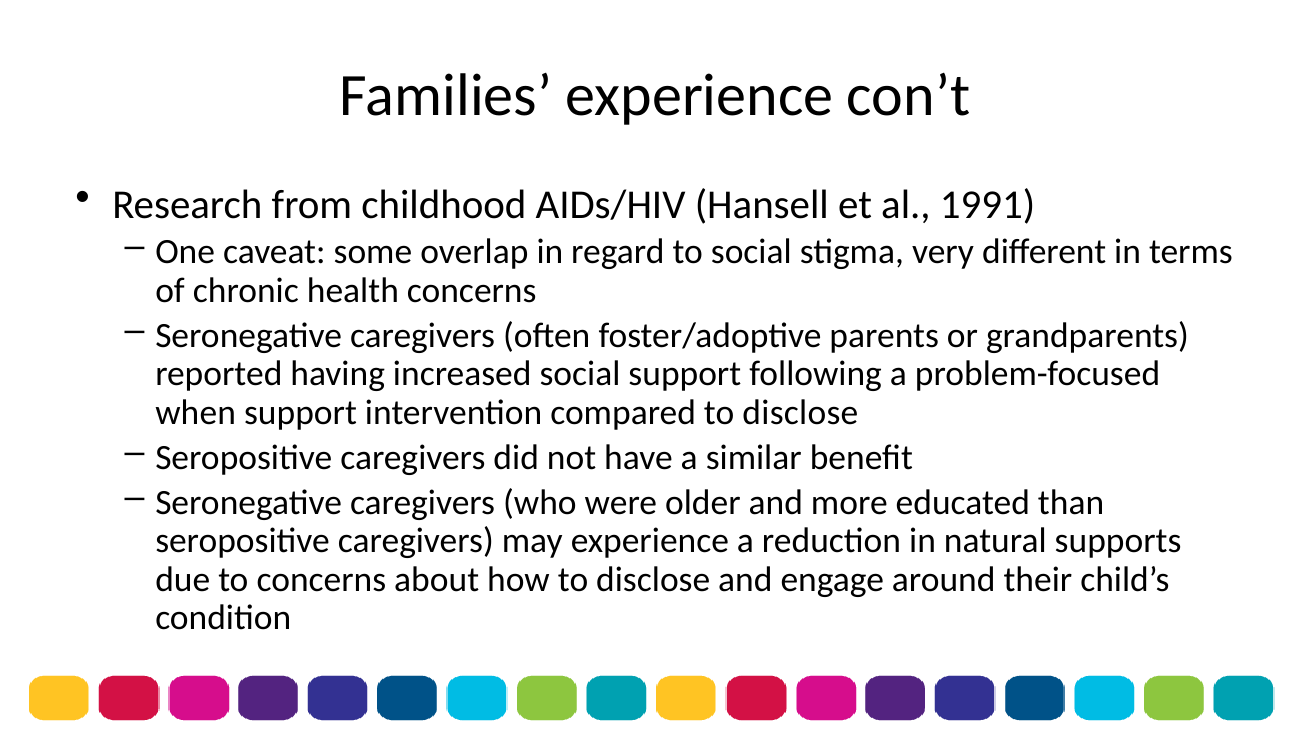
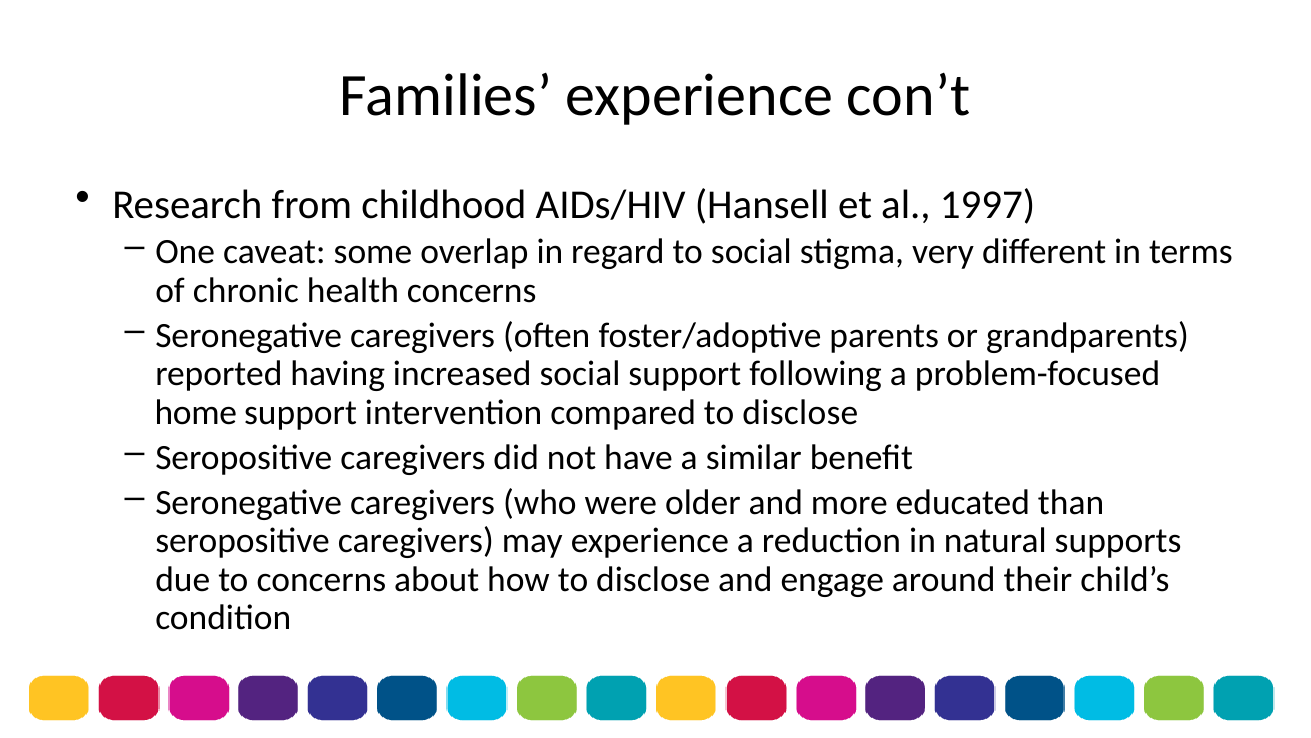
1991: 1991 -> 1997 (988, 204)
when: when -> home (196, 412)
